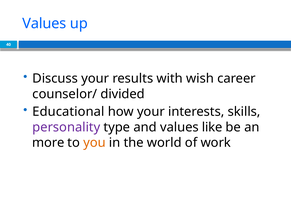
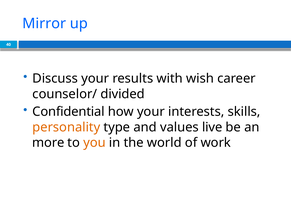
Values: Values -> Mirror (44, 24)
Educational: Educational -> Confidential (69, 112)
personality colour: purple -> orange (66, 127)
like: like -> live (212, 127)
